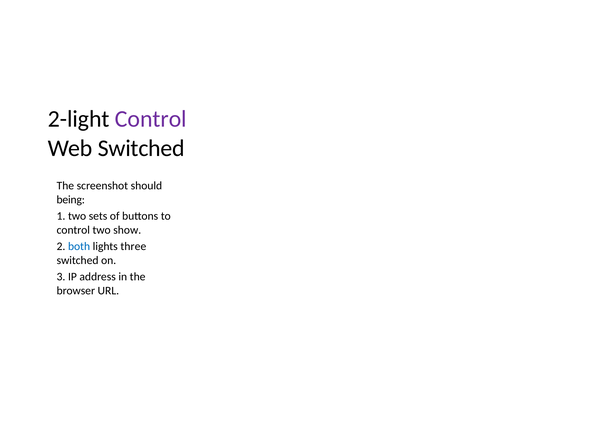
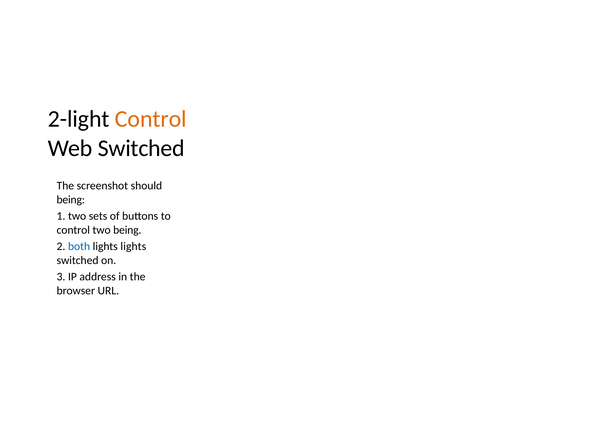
Control colour: purple -> orange (151, 119)
two show: show -> being (127, 230)
lights three: three -> lights (133, 246)
